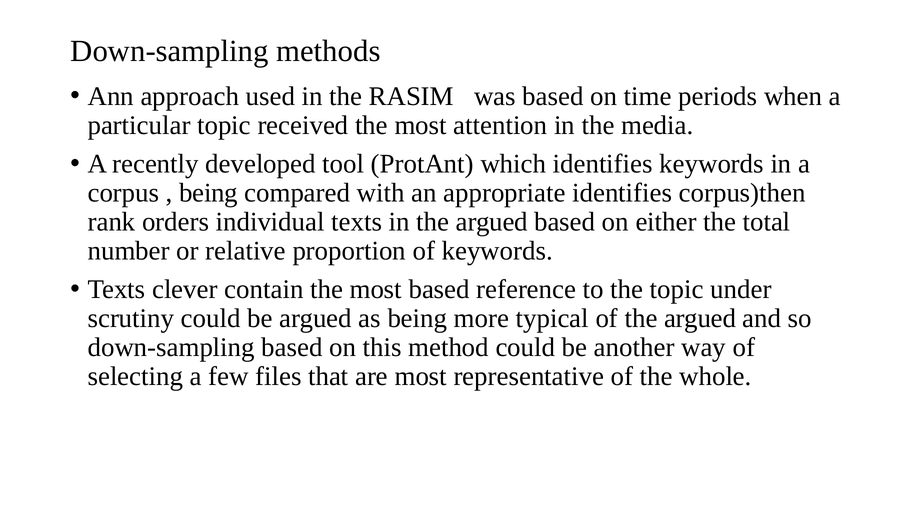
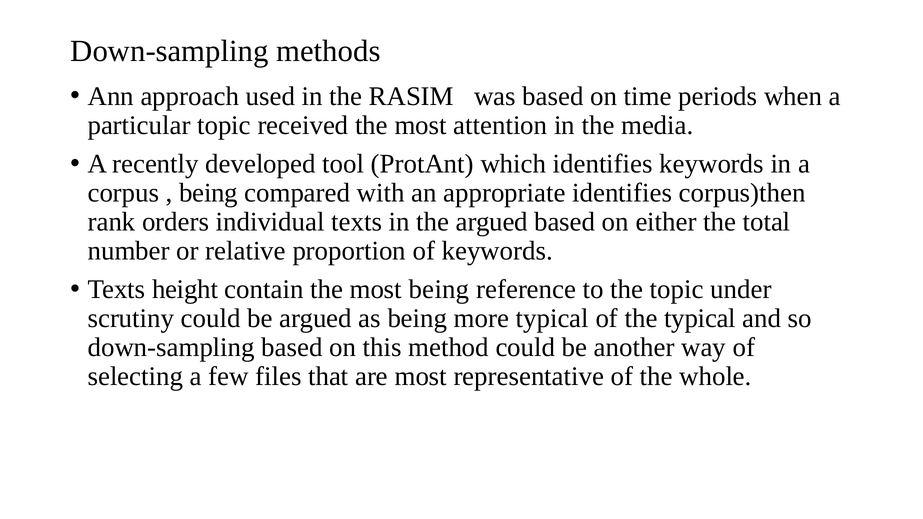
clever: clever -> height (185, 290)
most based: based -> being (439, 290)
of the argued: argued -> typical (700, 319)
